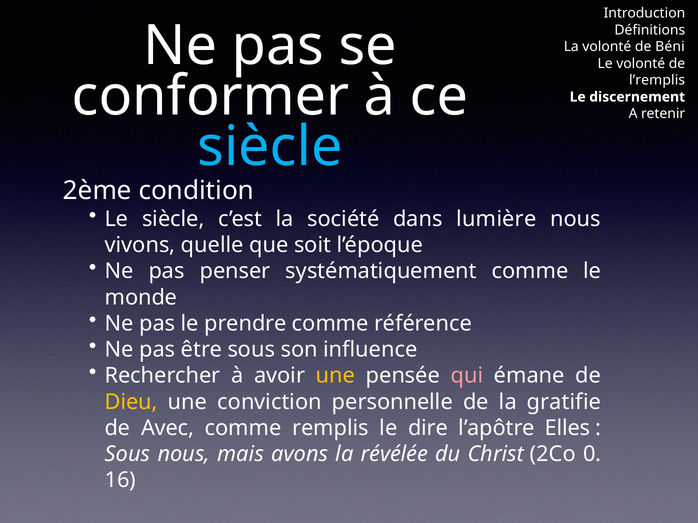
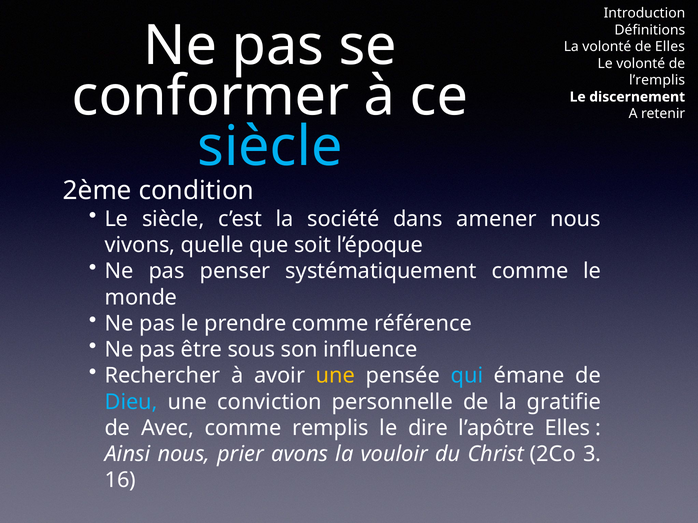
de Béni: Béni -> Elles (670, 47)
lumière: lumière -> amener (496, 219)
qui colour: pink -> light blue (467, 376)
Dieu colour: yellow -> light blue (131, 402)
Sous: Sous -> Ainsi (128, 455)
mais: mais -> prier (241, 455)
révélée: révélée -> vouloir (394, 455)
0: 0 -> 3 (592, 455)
